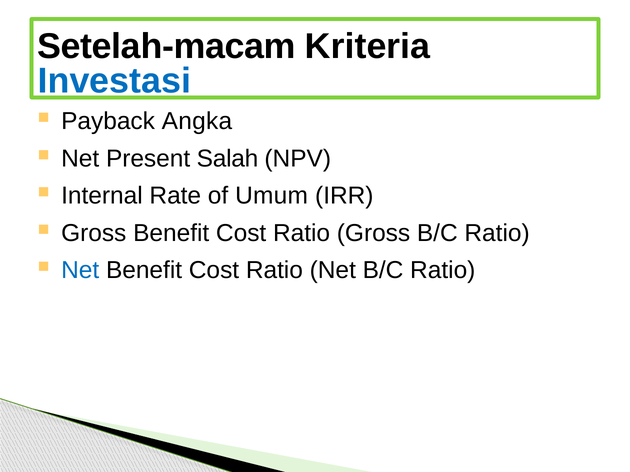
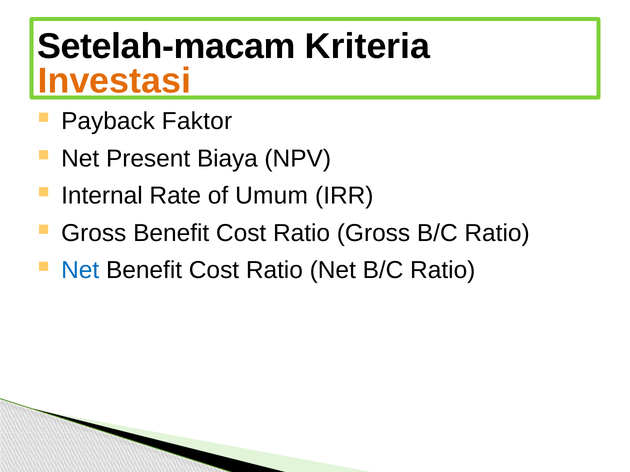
Investasi colour: blue -> orange (114, 81)
Angka: Angka -> Faktor (197, 122)
Salah: Salah -> Biaya (227, 159)
